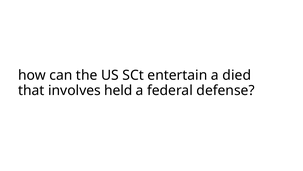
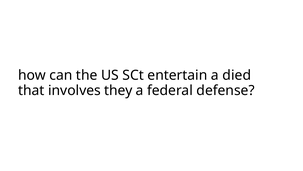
held: held -> they (118, 90)
